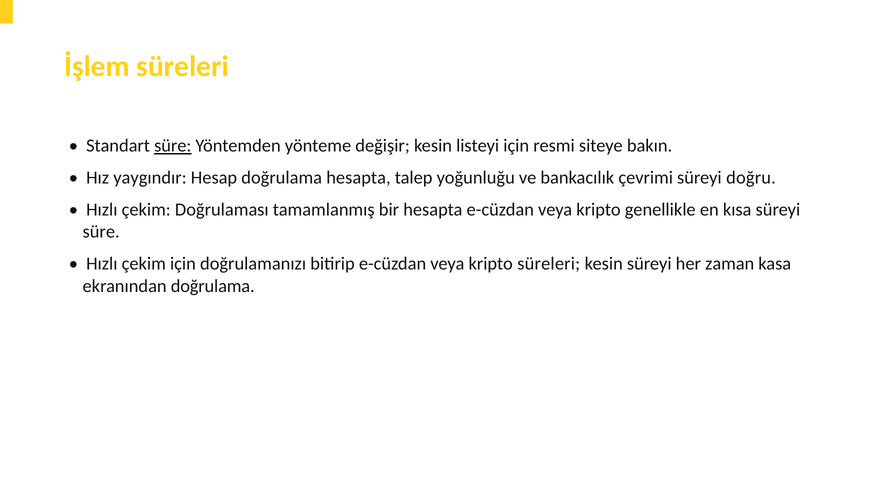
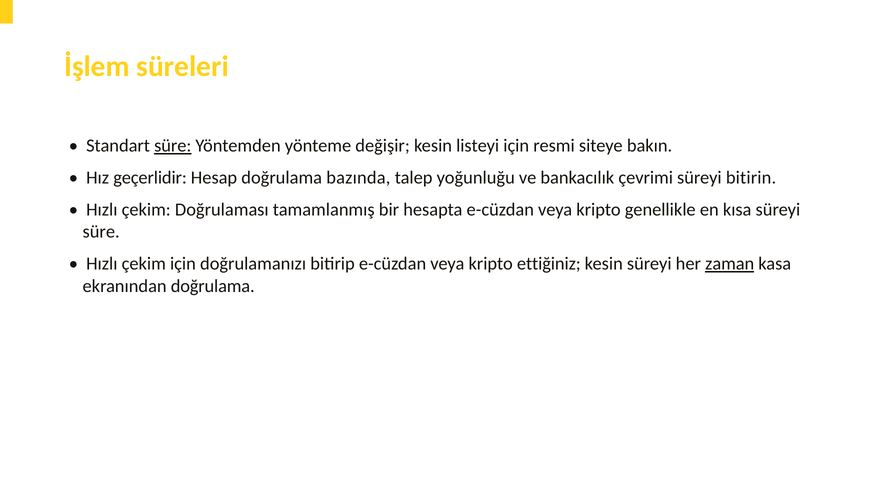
yaygındır: yaygındır -> geçerlidir (150, 178)
doğrulama hesapta: hesapta -> bazında (358, 178)
doğru: doğru -> bitirin (751, 178)
kripto süreleri: süreleri -> ettiğiniz (549, 264)
zaman underline: none -> present (730, 264)
